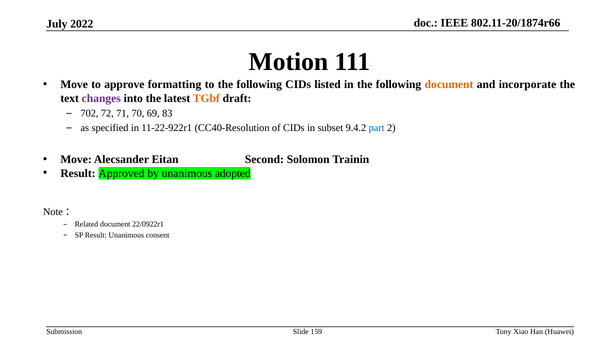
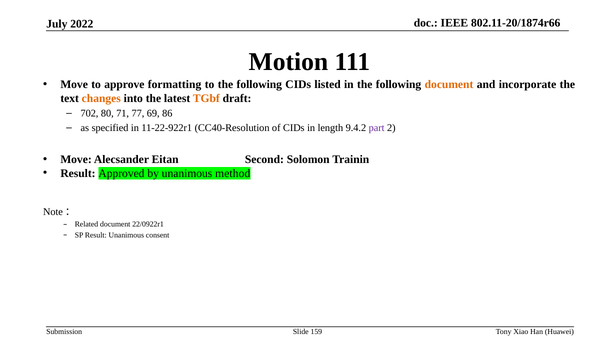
changes colour: purple -> orange (101, 98)
72: 72 -> 80 (107, 113)
70: 70 -> 77 (138, 113)
83: 83 -> 86 (167, 113)
subset: subset -> length (330, 128)
part colour: blue -> purple (377, 128)
adopted: adopted -> method (233, 173)
